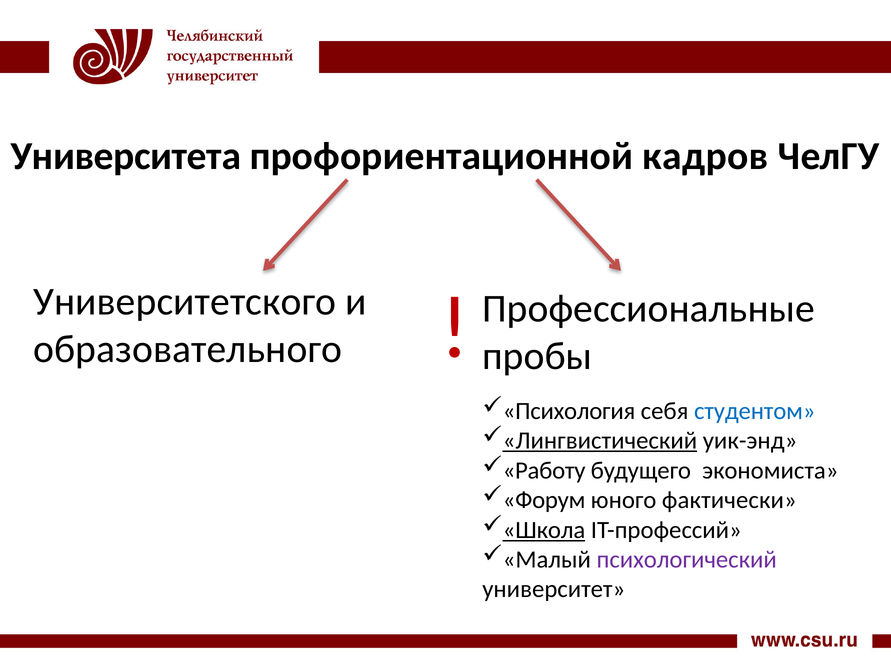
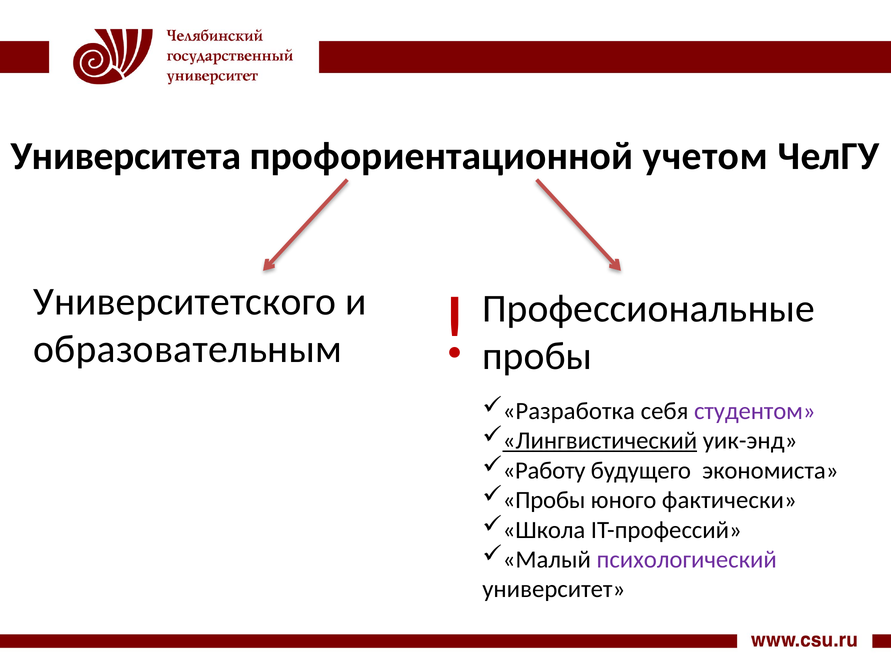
кадров: кадров -> учетом (705, 156)
образовательного: образовательного -> образовательным (188, 349)
Психология: Психология -> Разработка (569, 411)
студентом colour: blue -> purple (755, 411)
Форум: Форум -> Пробы (544, 500)
Школа underline: present -> none (544, 530)
